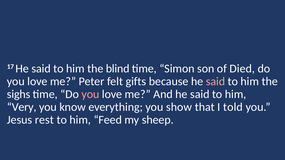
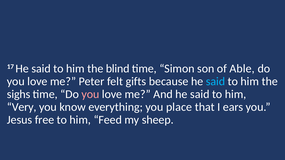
Died: Died -> Able (242, 69)
said colour: pink -> light blue (215, 82)
show: show -> place (179, 107)
told: told -> ears (233, 107)
rest: rest -> free (44, 120)
